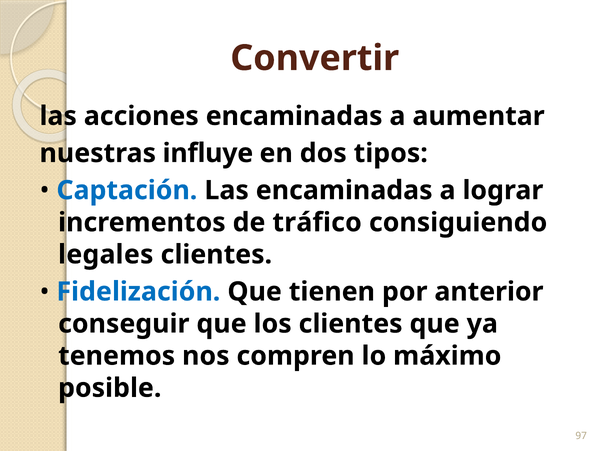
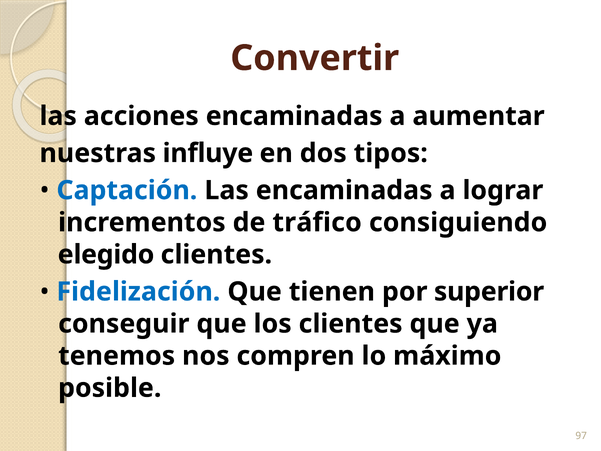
legales: legales -> elegido (106, 254)
anterior: anterior -> superior (489, 292)
